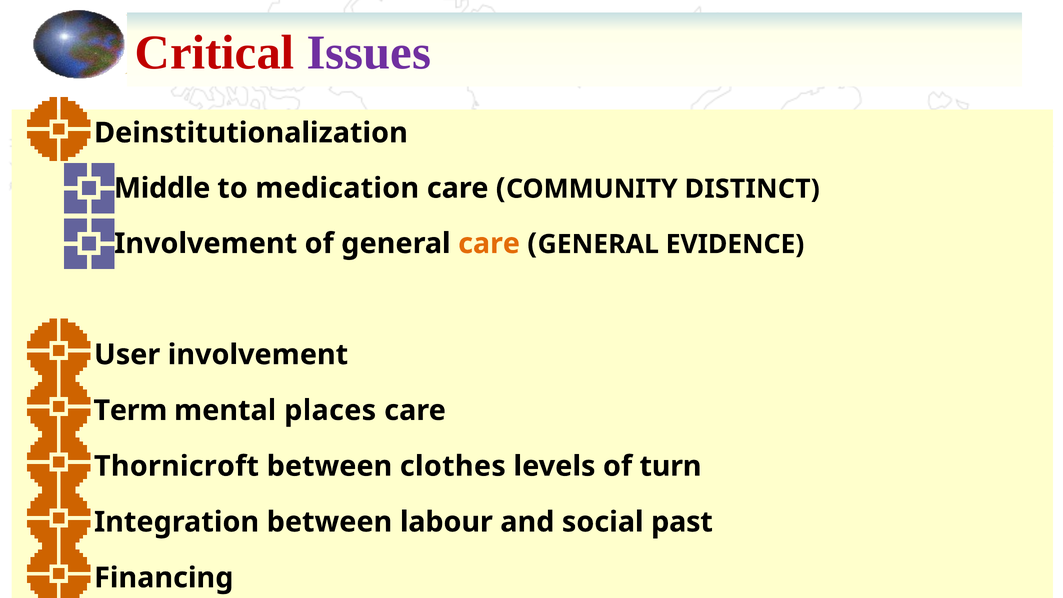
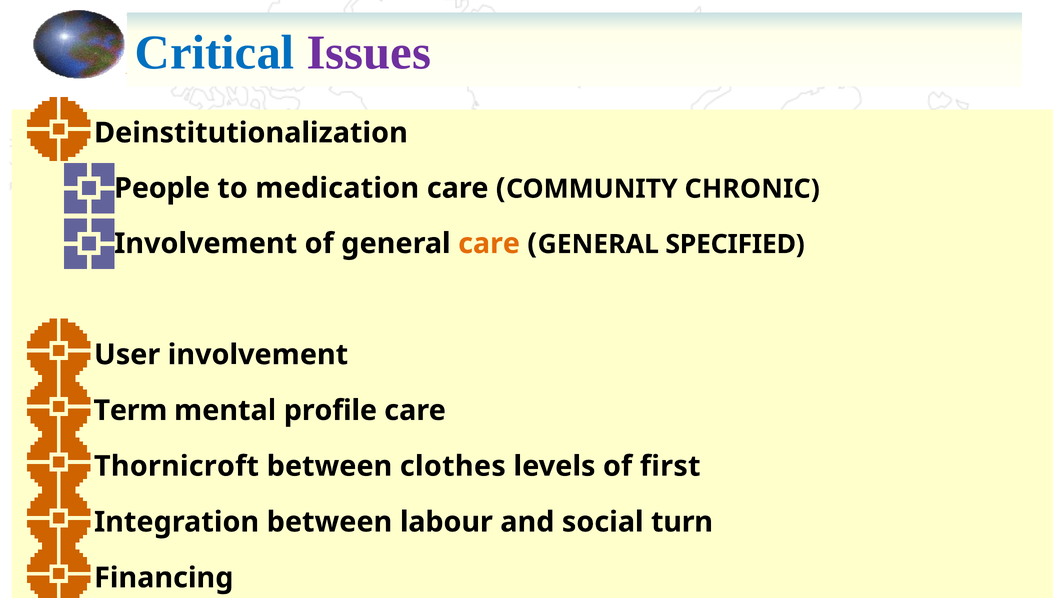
Critical colour: red -> blue (215, 53)
Middle: Middle -> People (162, 188)
DISTINCT: DISTINCT -> CHRONIC (752, 189)
EVIDENCE: EVIDENCE -> SPECIFIED (735, 244)
places: places -> profile (330, 410)
turn: turn -> first (670, 466)
past: past -> turn (682, 522)
